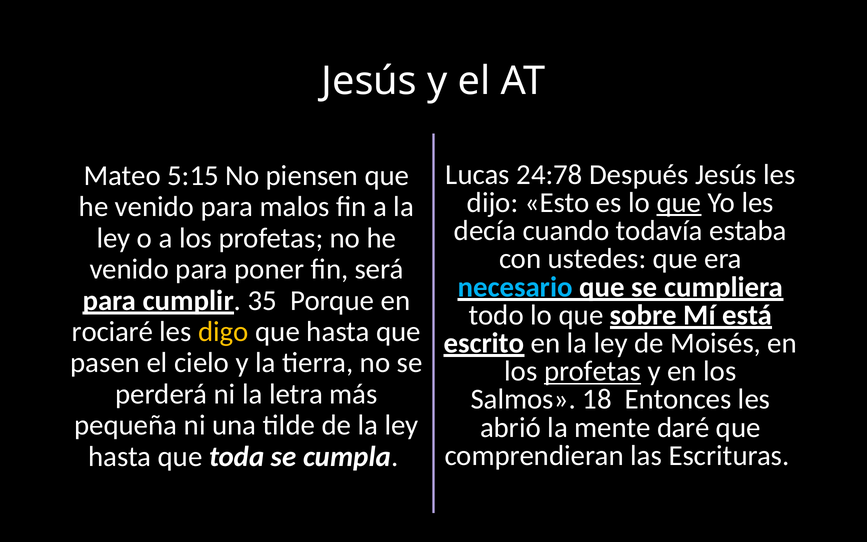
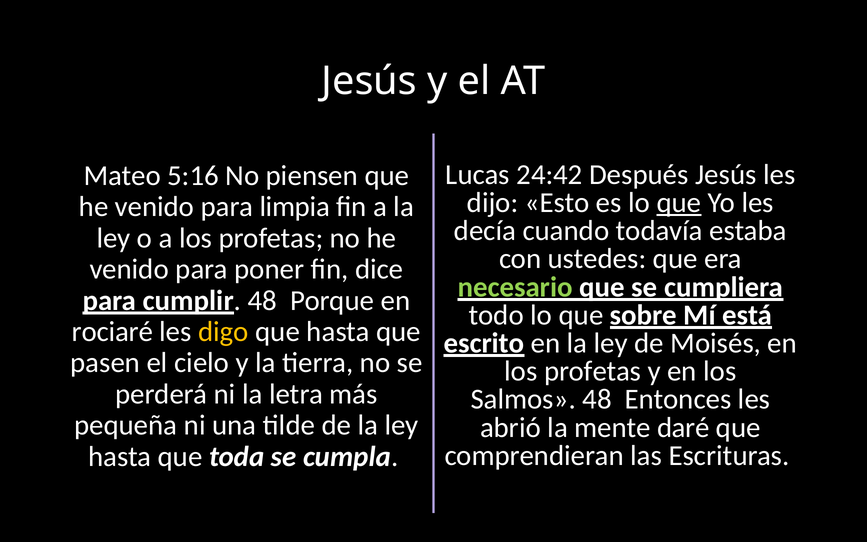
24:78: 24:78 -> 24:42 (549, 175)
5:15: 5:15 -> 5:16 (193, 176)
malos: malos -> limpia (295, 207)
será: será -> dice (379, 269)
necesario colour: light blue -> light green (515, 287)
cumplir 35: 35 -> 48 (262, 300)
profetas underline: present -> none (593, 371)
Salmos 18: 18 -> 48 (597, 399)
